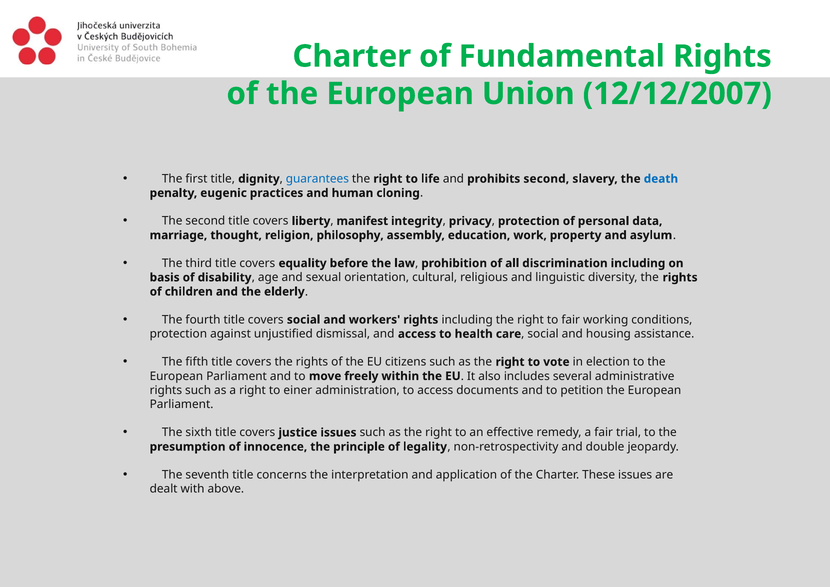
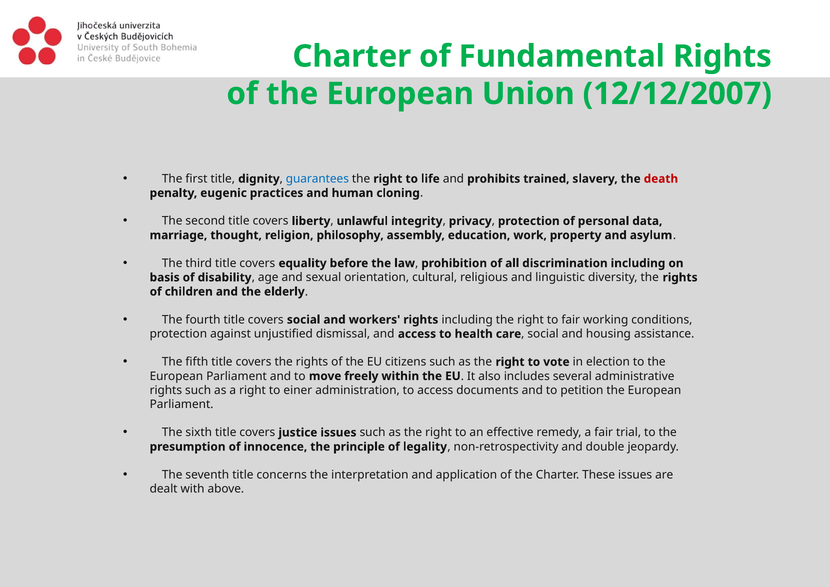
prohibits second: second -> trained (546, 179)
death colour: blue -> red (661, 179)
manifest: manifest -> unlawful (362, 221)
